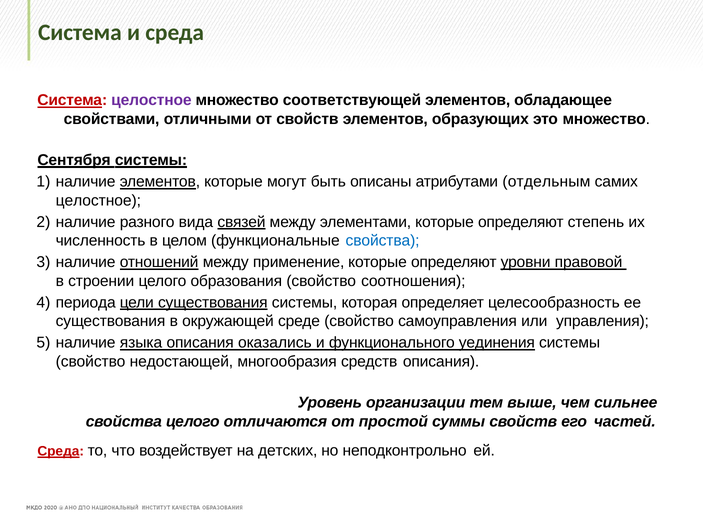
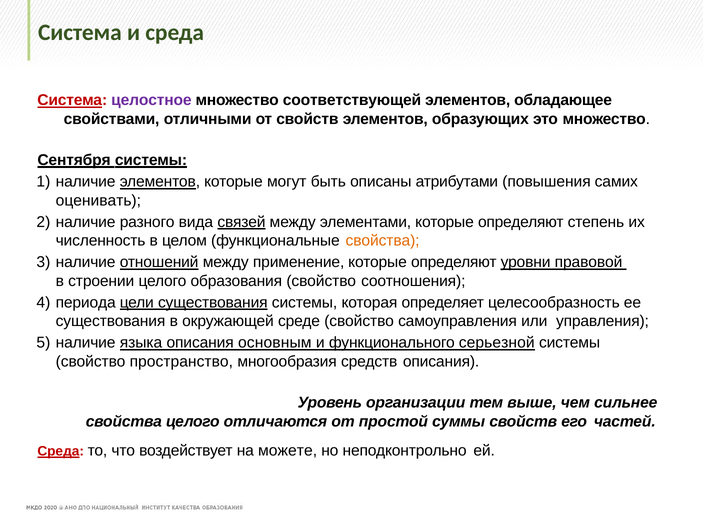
отдельным: отдельным -> повышения (547, 182)
целостное: целостное -> оценивать (98, 200)
свойства colour: blue -> orange (383, 241)
оказались: оказались -> основным (275, 343)
уединения: уединения -> серьезной (497, 343)
недостающей: недостающей -> пространство (181, 362)
детских: детских -> можете (288, 451)
